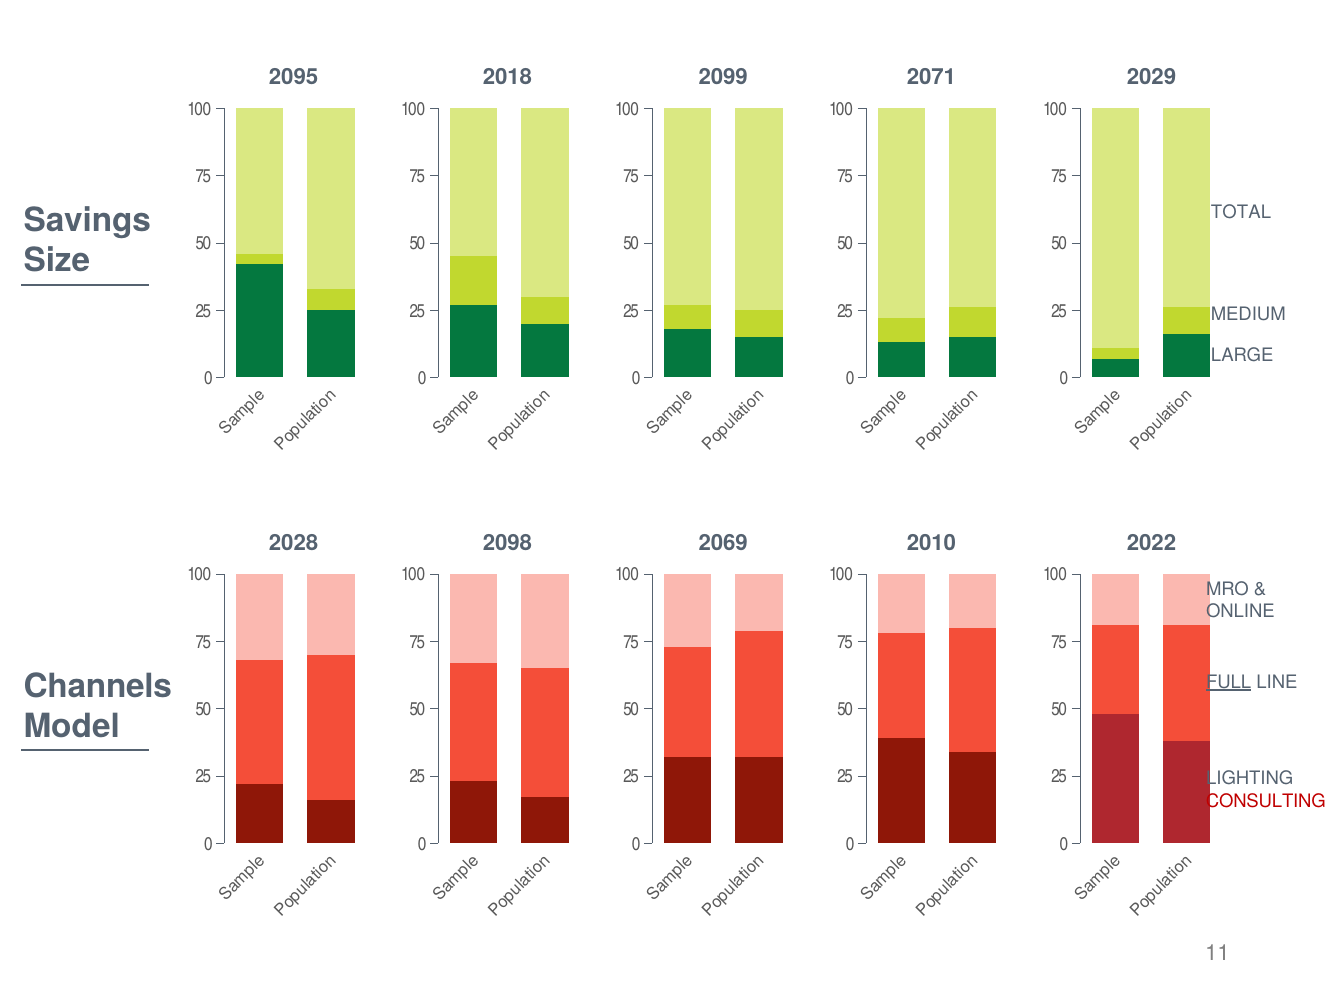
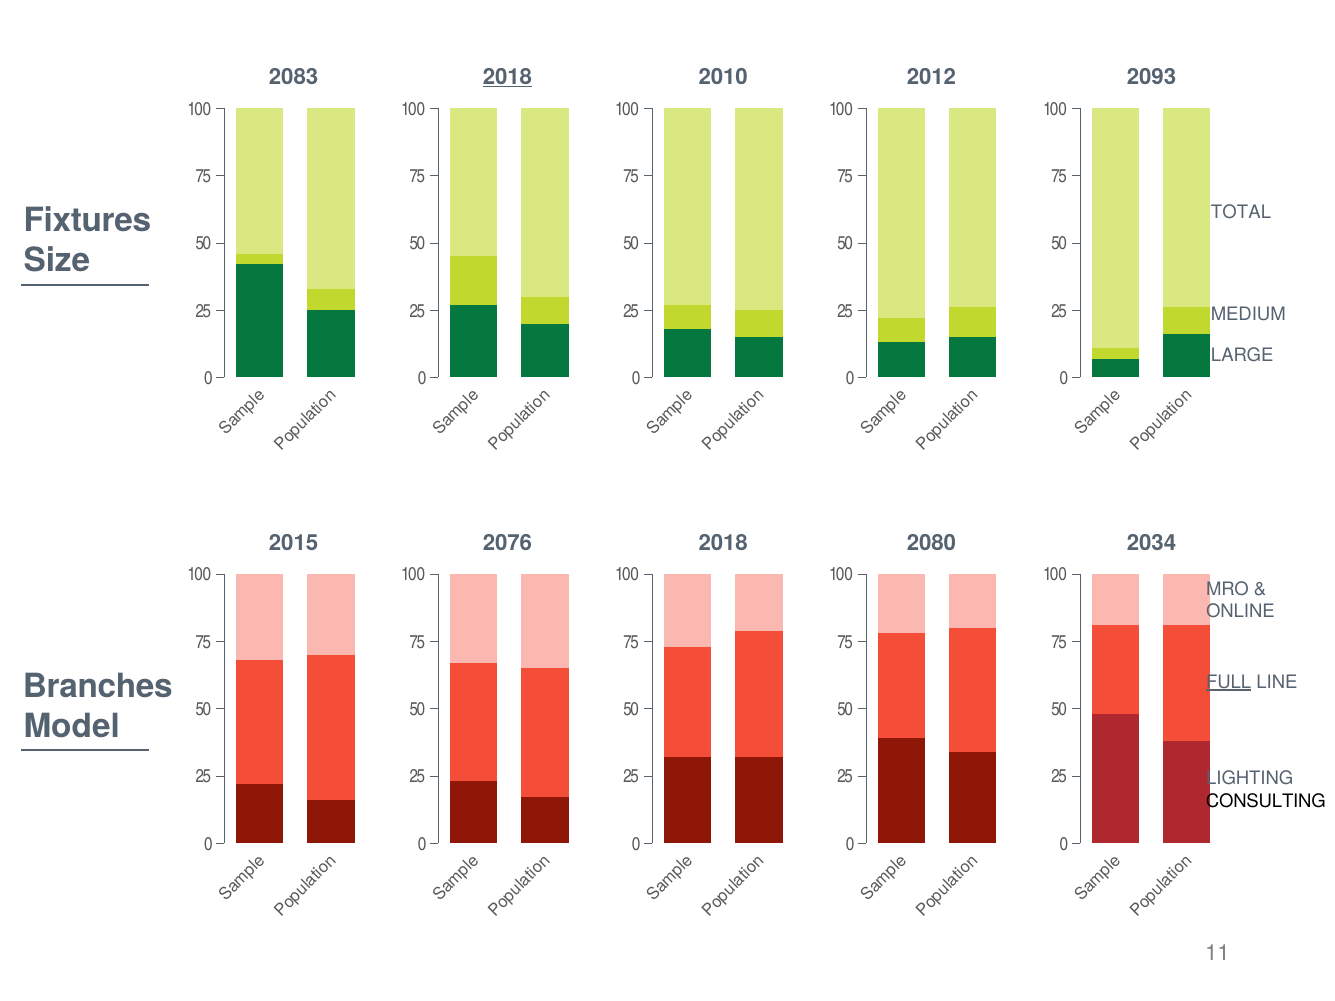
2095: 2095 -> 2083 (294, 77)
2018 underline: none -> present (507, 77)
2099: 2099 -> 2010 (723, 77)
2071: 2071 -> 2012 (931, 77)
2029: 2029 -> 2093 (1152, 77)
Savings: Savings -> Fixtures (87, 220)
2028: 2028 -> 2015 (294, 543)
2098: 2098 -> 2076 (507, 543)
2069: 2069 -> 2018 (723, 543)
2010: 2010 -> 2080 (931, 543)
2022: 2022 -> 2034 (1152, 543)
Channels: Channels -> Branches (98, 686)
CONSULTING colour: red -> black (1266, 801)
